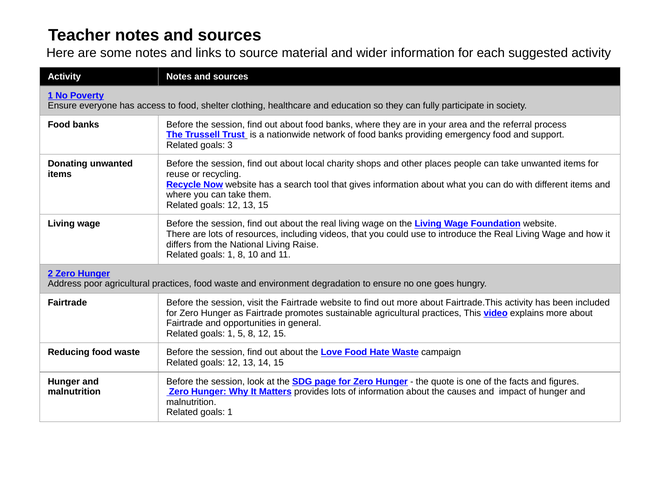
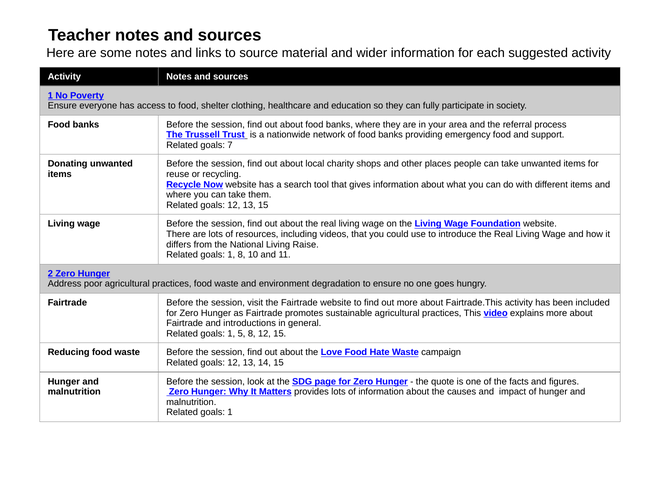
3: 3 -> 7 (230, 145)
opportunities: opportunities -> introductions (250, 323)
